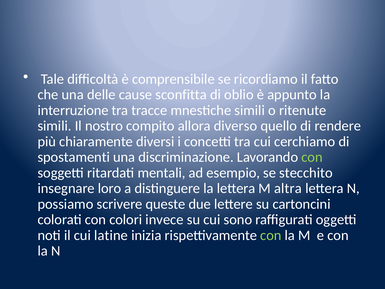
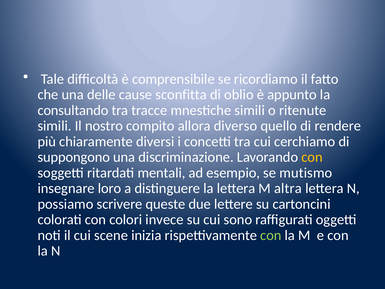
interruzione: interruzione -> consultando (73, 110)
spostamenti: spostamenti -> suppongono (74, 157)
con colour: light green -> yellow (312, 157)
stecchito: stecchito -> mutismo (306, 173)
latine: latine -> scene (111, 235)
